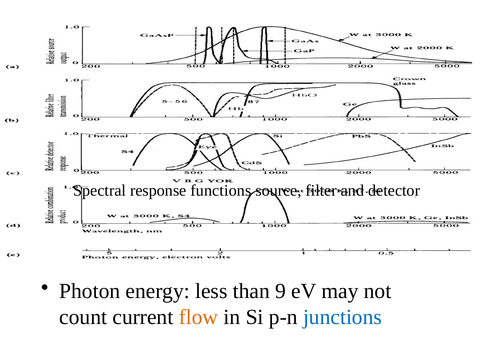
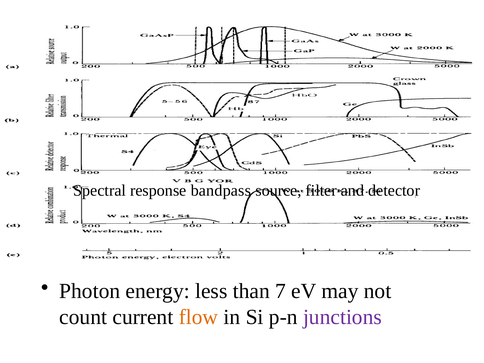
functions: functions -> bandpass (221, 191)
9: 9 -> 7 (281, 291)
junctions colour: blue -> purple (342, 317)
